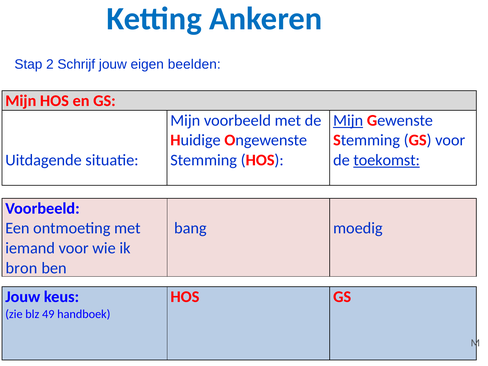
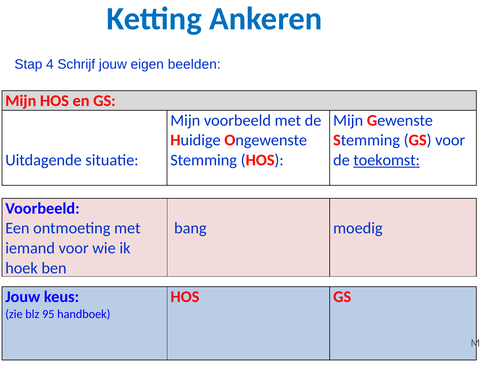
2: 2 -> 4 (50, 64)
Mijn underline: present -> none (348, 120)
bron: bron -> hoek (22, 268)
49: 49 -> 95 (48, 314)
